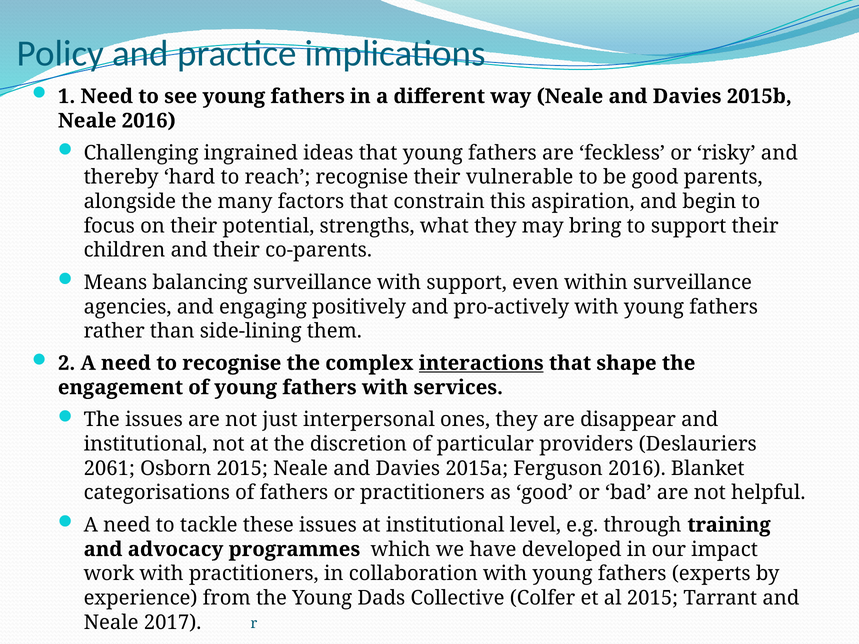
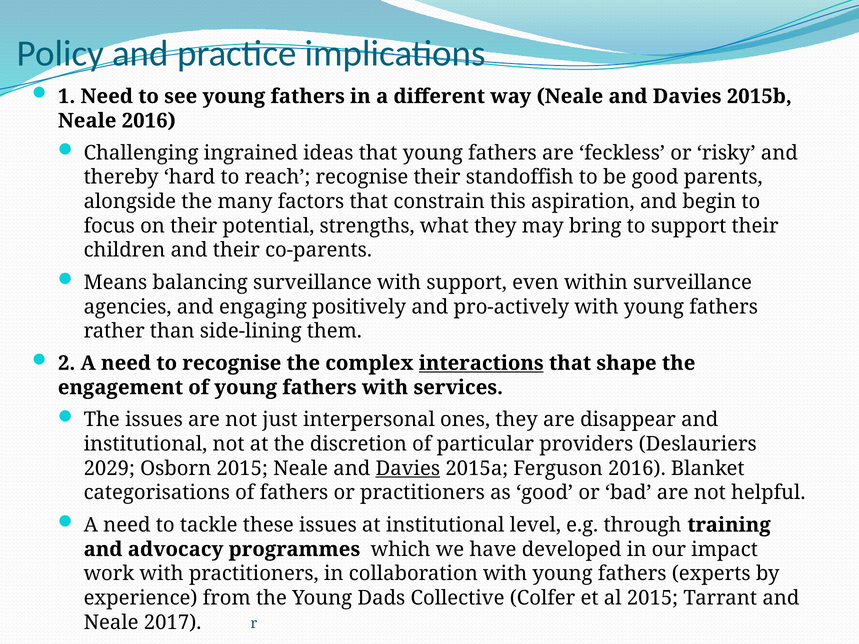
vulnerable: vulnerable -> standoffish (520, 177)
2061: 2061 -> 2029 (109, 469)
Davies underline: none -> present (408, 469)
